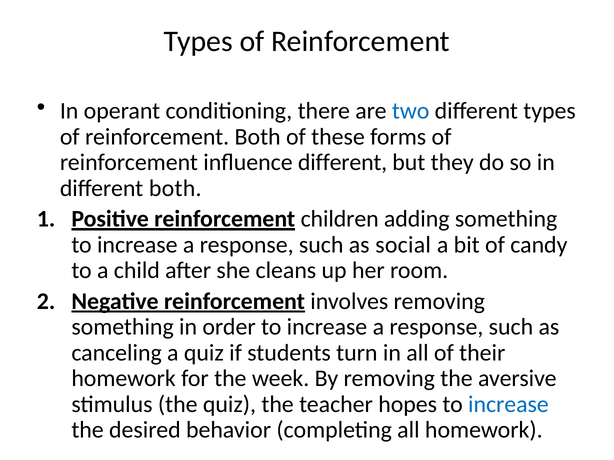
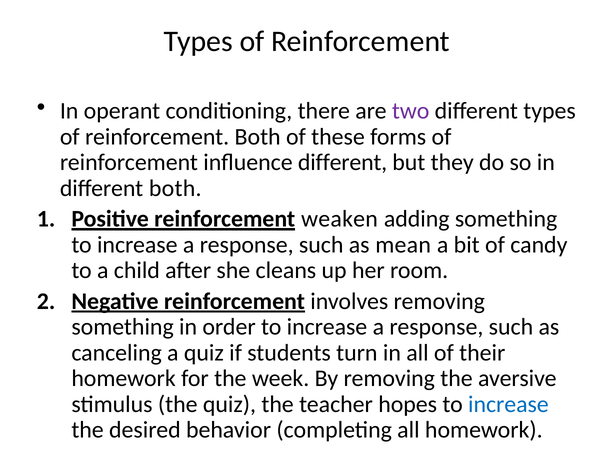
two colour: blue -> purple (411, 111)
children: children -> weaken (339, 219)
social: social -> mean (403, 245)
